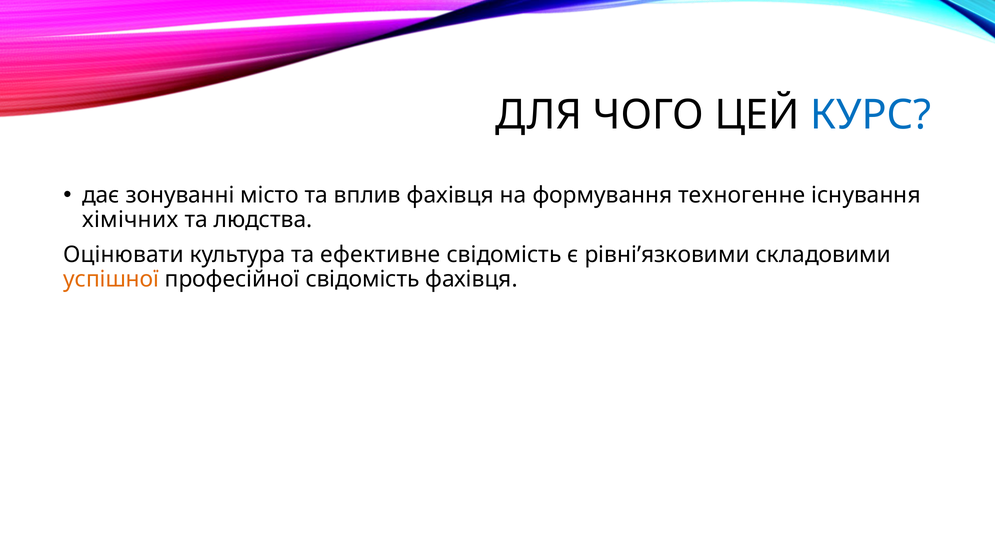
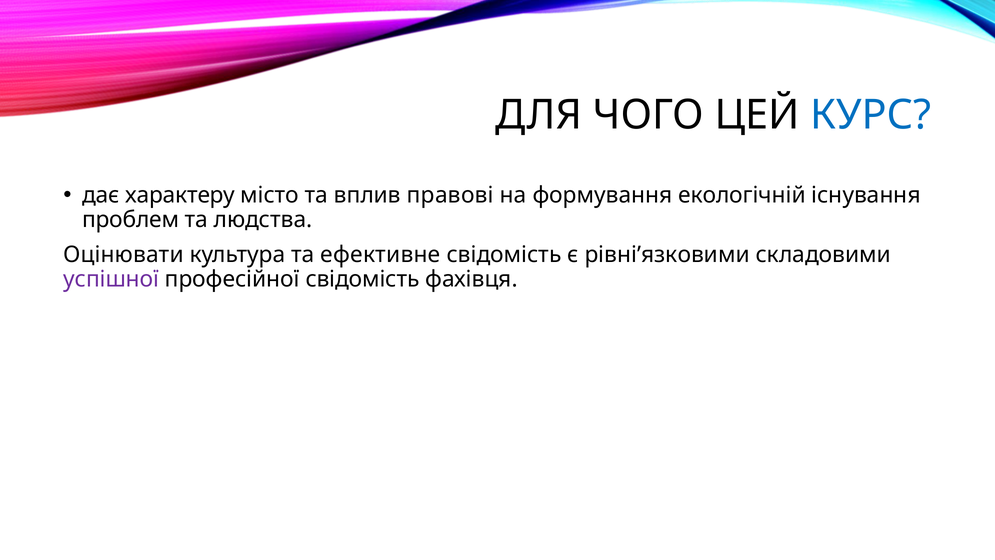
зонуванні: зонуванні -> характеру (180, 195)
вплив фахівця: фахівця -> правові (450, 195)
техногенне: техногенне -> екологічній (742, 195)
хімічних: хімічних -> проблем (131, 220)
успішної colour: orange -> purple (111, 279)
